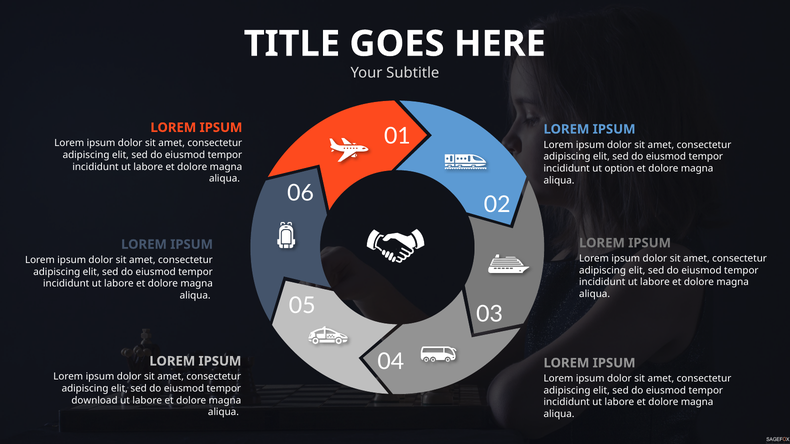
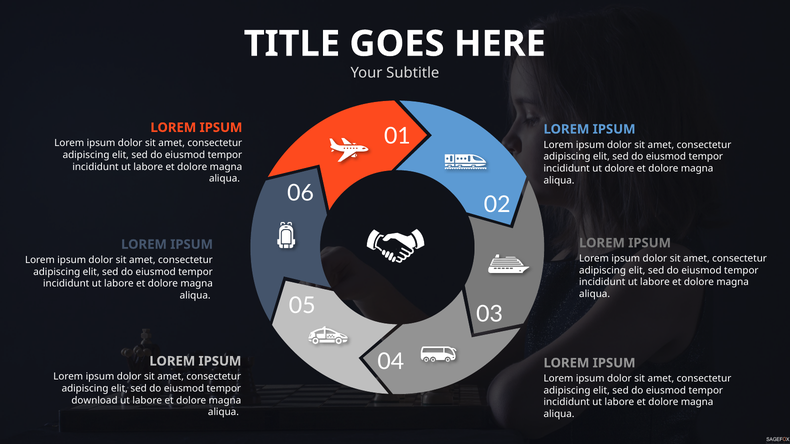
ut option: option -> dolore (619, 169)
